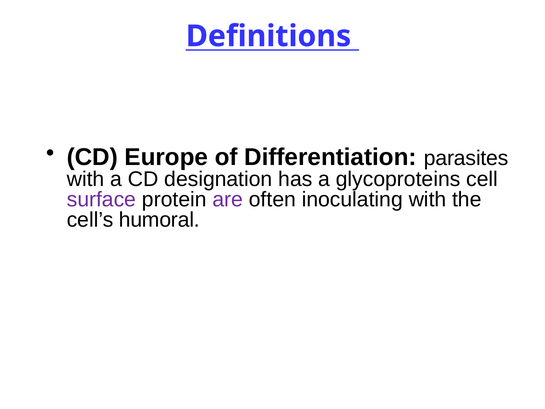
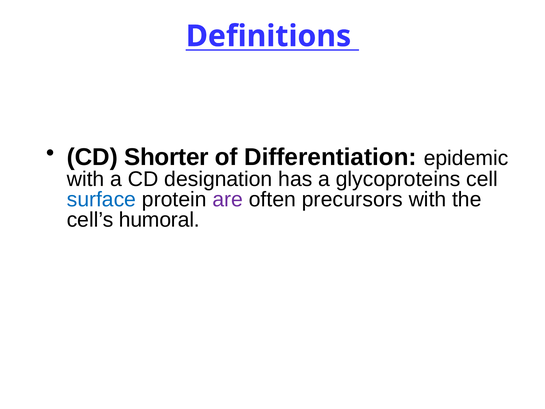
Europe: Europe -> Shorter (166, 157)
parasites: parasites -> epidemic (466, 158)
surface colour: purple -> blue (101, 199)
inoculating: inoculating -> precursors (352, 199)
